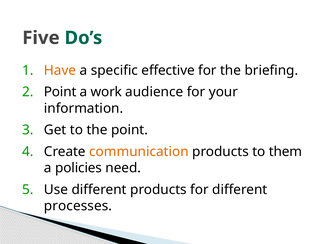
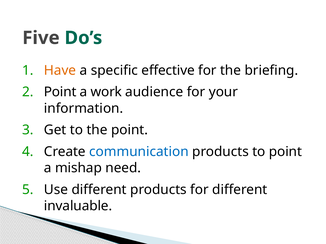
communication colour: orange -> blue (139, 152)
to them: them -> point (285, 152)
policies: policies -> mishap (78, 168)
processes: processes -> invaluable (78, 206)
